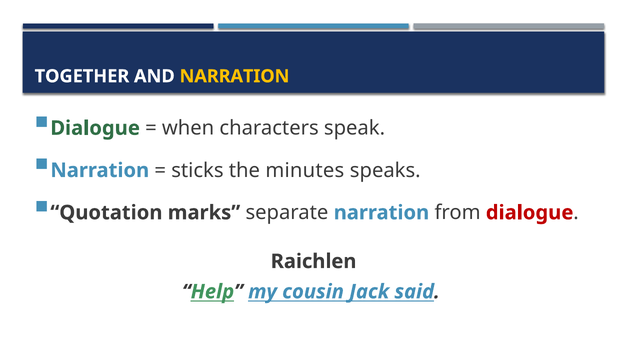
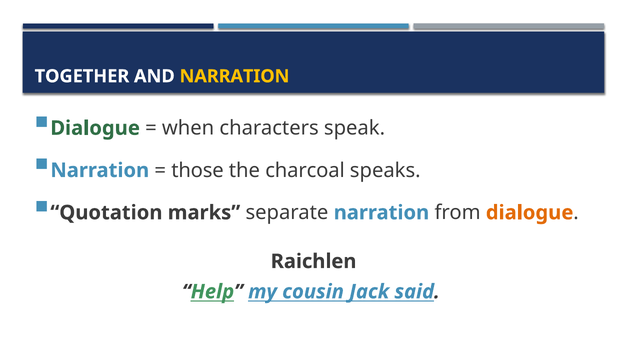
sticks: sticks -> those (198, 170)
minutes: minutes -> charcoal (305, 170)
dialogue colour: red -> orange (530, 212)
